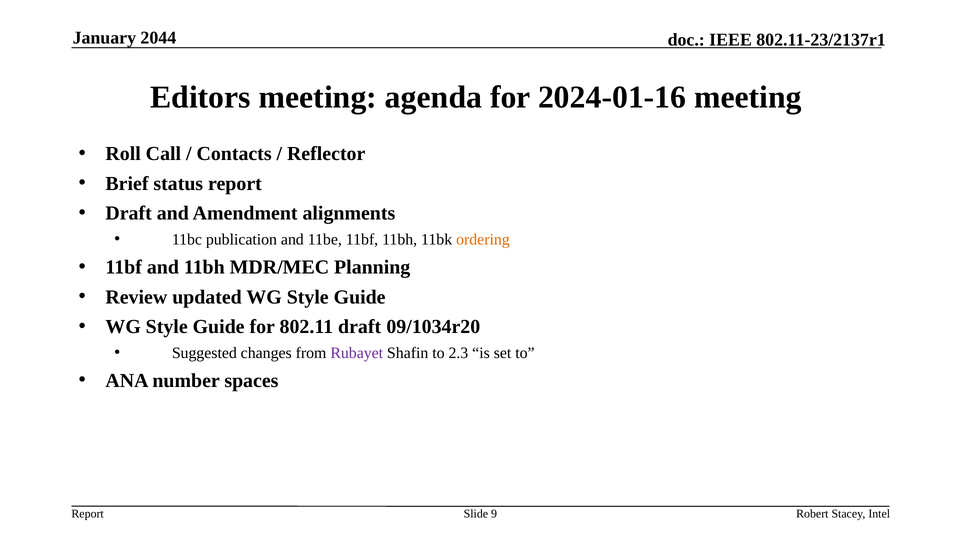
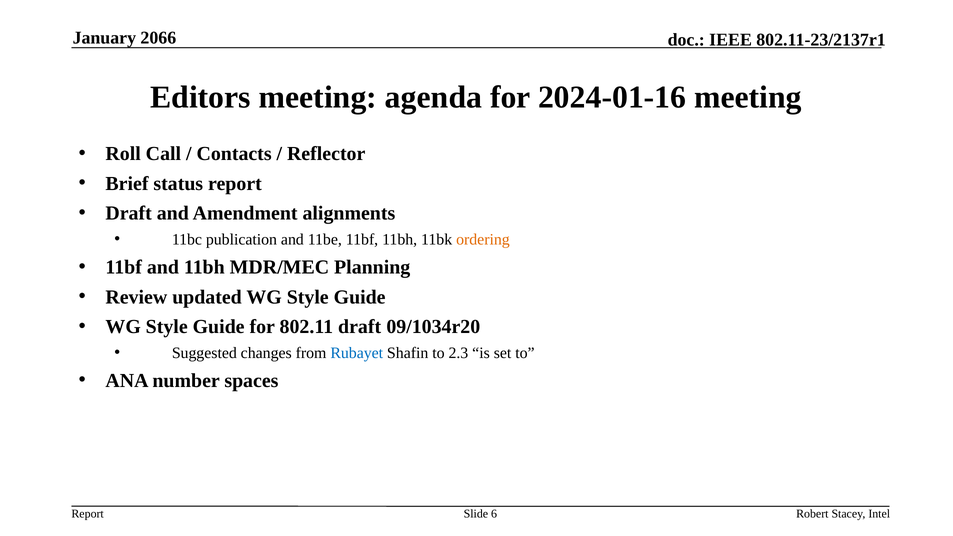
2044: 2044 -> 2066 (158, 38)
Rubayet colour: purple -> blue (357, 353)
9: 9 -> 6 (494, 514)
